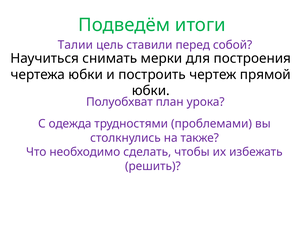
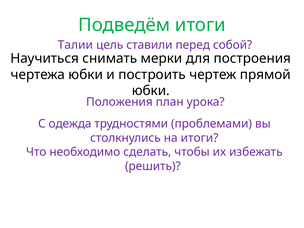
Полуобхват: Полуобхват -> Положения (119, 102)
на также: также -> итоги (200, 138)
